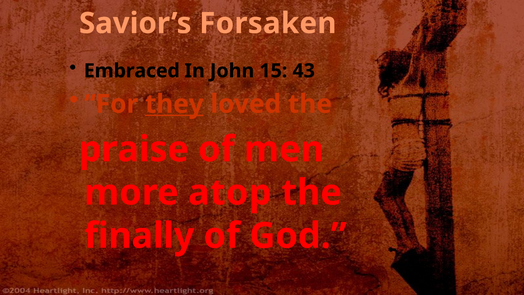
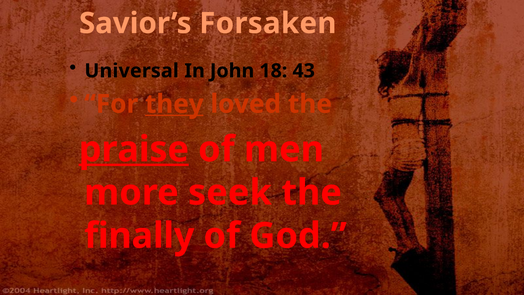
Embraced: Embraced -> Universal (132, 71)
15: 15 -> 18 (273, 71)
praise underline: none -> present (134, 149)
atop: atop -> seek (230, 192)
